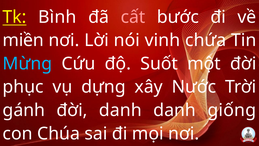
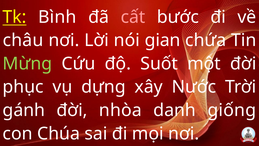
miền: miền -> châu (23, 40)
vinh: vinh -> gian (163, 40)
Mừng colour: light blue -> light green (27, 63)
đời danh: danh -> nhòa (120, 110)
